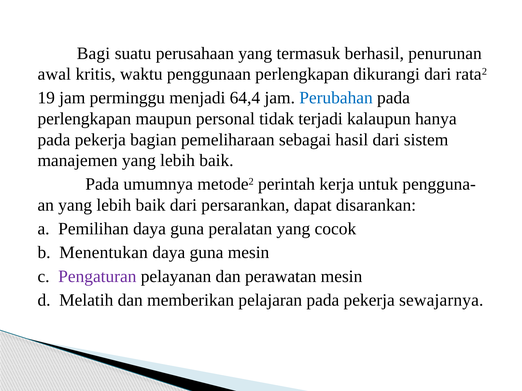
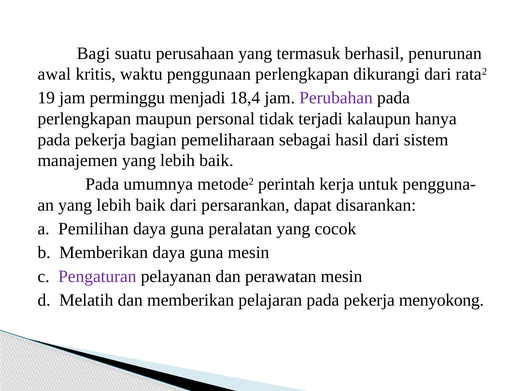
64,4: 64,4 -> 18,4 (245, 98)
Perubahan colour: blue -> purple (336, 98)
b Menentukan: Menentukan -> Memberikan (104, 253)
sewajarnya: sewajarnya -> menyokong (441, 300)
